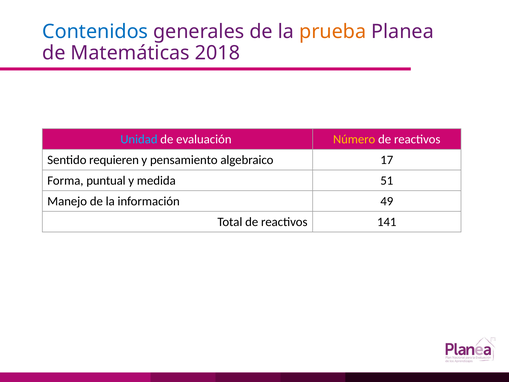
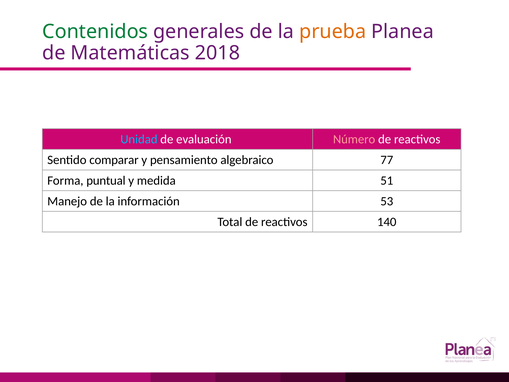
Contenidos colour: blue -> green (95, 32)
Número colour: yellow -> pink (354, 139)
requieren: requieren -> comparar (114, 160)
17: 17 -> 77 (387, 160)
49: 49 -> 53 (387, 201)
141: 141 -> 140 (387, 222)
